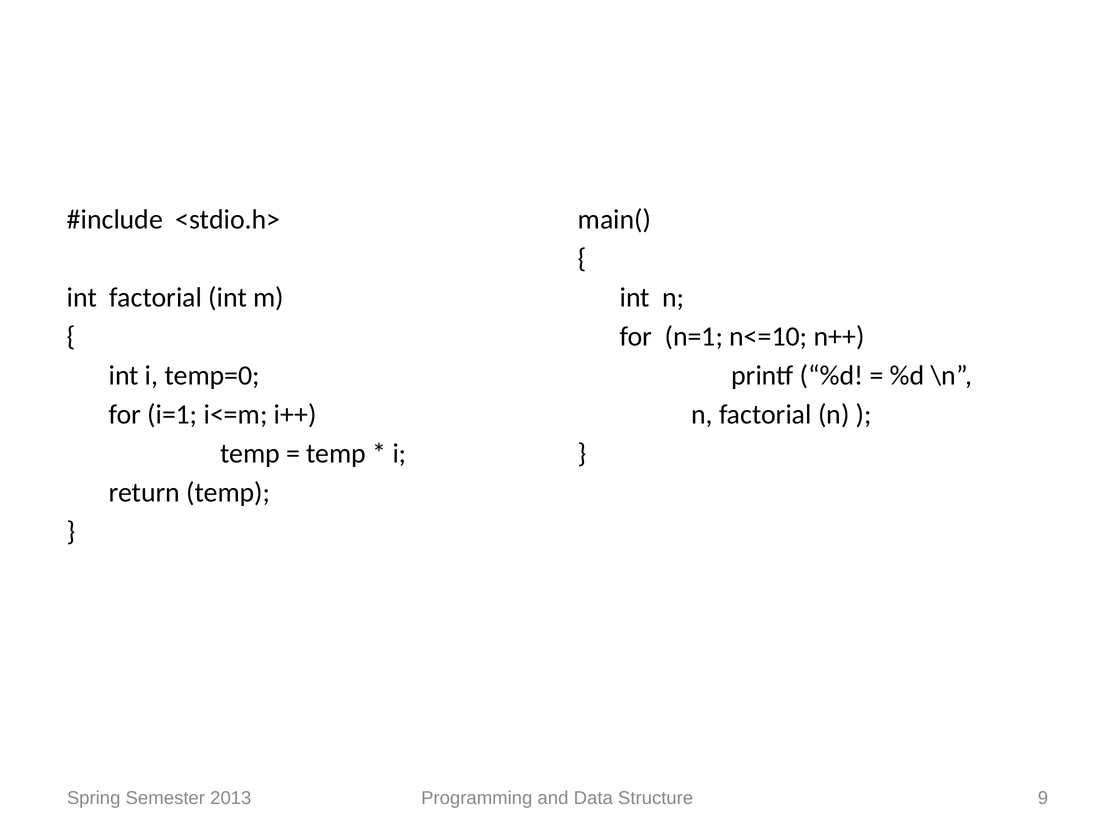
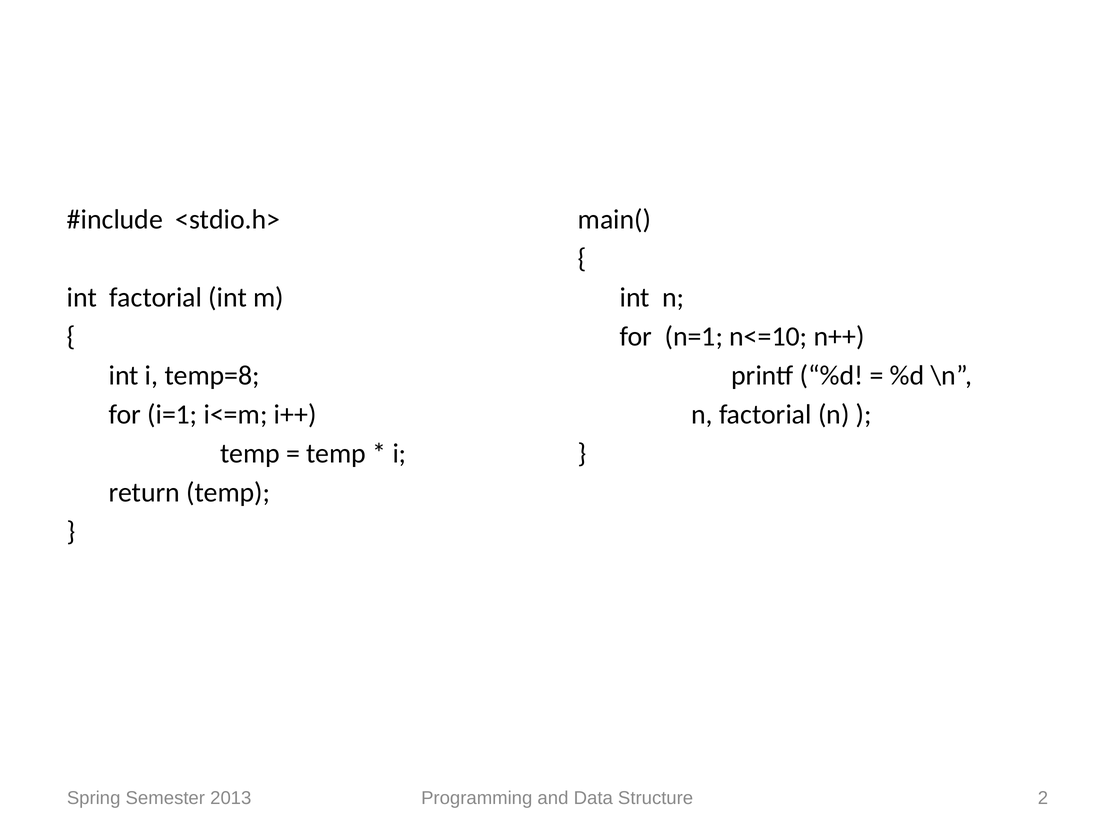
temp=0: temp=0 -> temp=8 (212, 375)
9: 9 -> 2 (1043, 799)
